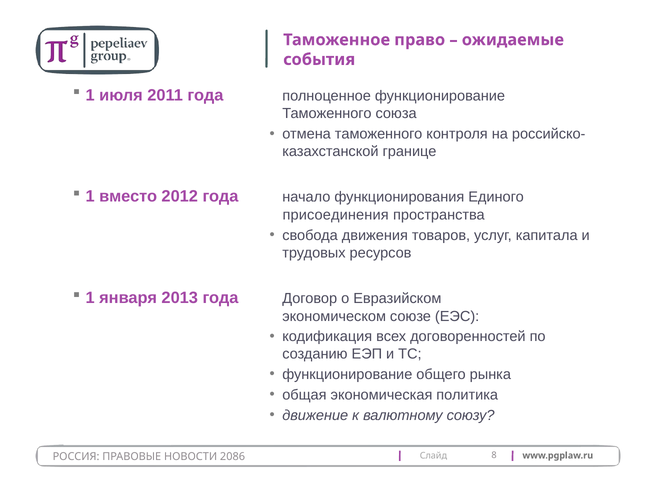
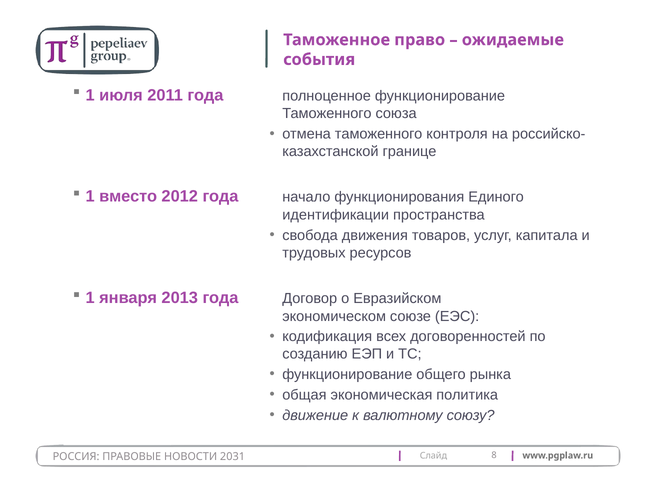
присоединения: присоединения -> идентификации (336, 215)
2086: 2086 -> 2031 (233, 457)
